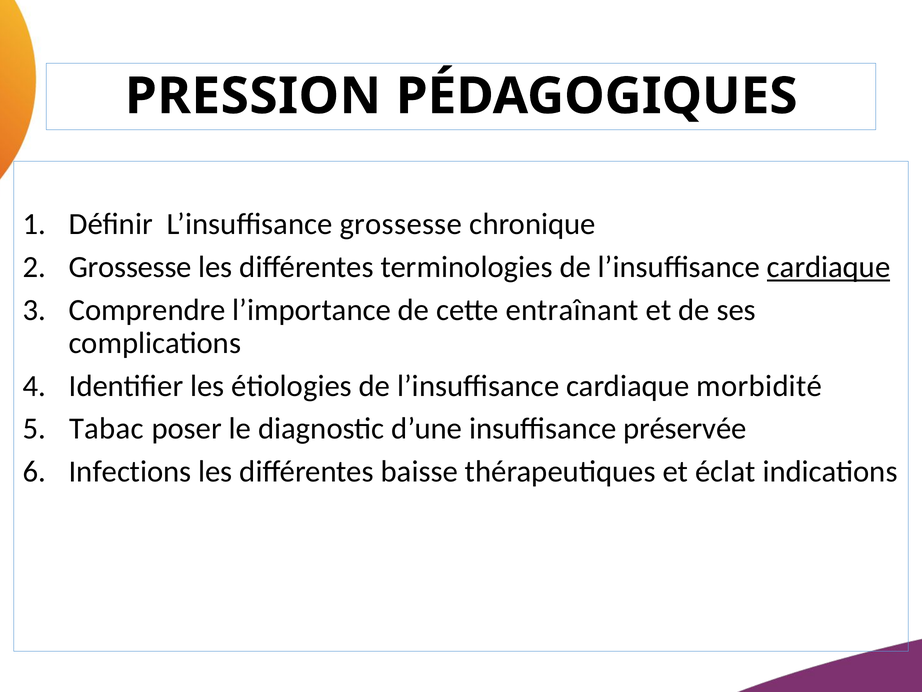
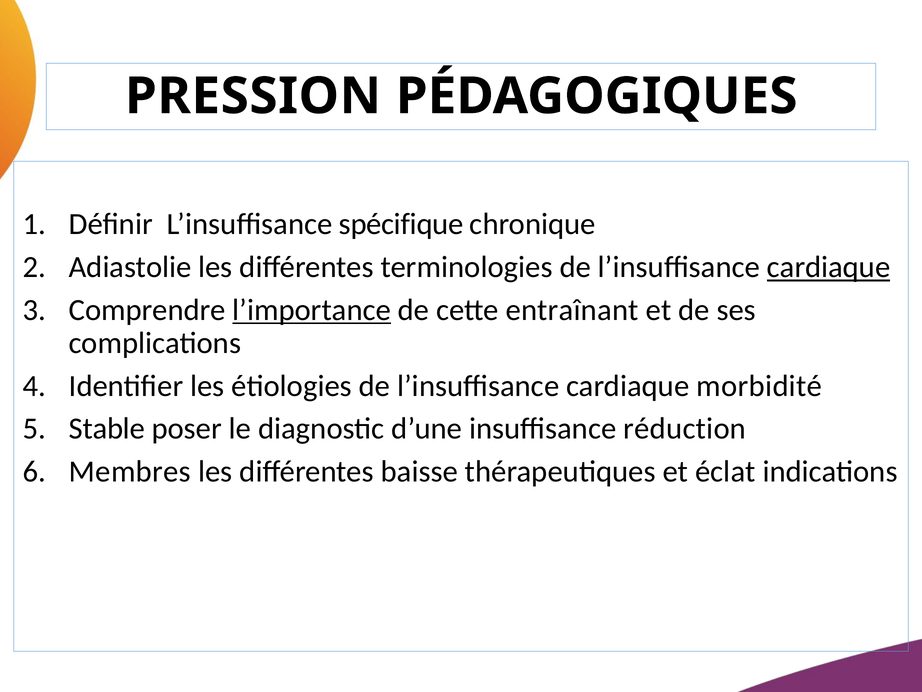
L’insuffisance grossesse: grossesse -> spécifique (401, 224)
Grossesse: Grossesse -> Adiastolie (130, 267)
l’importance underline: none -> present (312, 310)
Tabac: Tabac -> Stable (107, 428)
préservée: préservée -> réduction (685, 428)
Infections: Infections -> Membres (130, 471)
